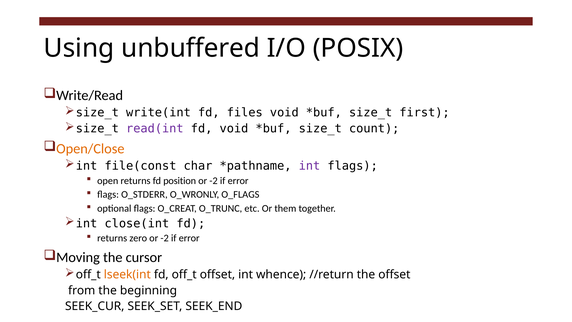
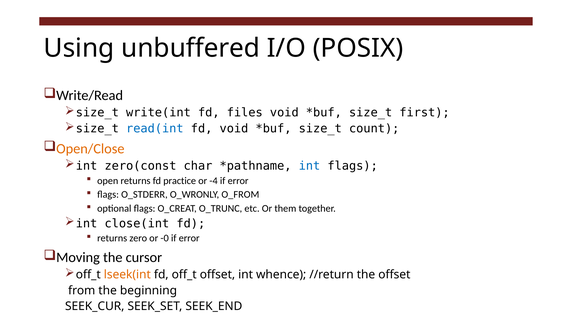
read(int colour: purple -> blue (155, 128)
file(const: file(const -> zero(const (140, 166)
int colour: purple -> blue (309, 166)
position: position -> practice (180, 181)
-2: -2 -> -4 (214, 181)
O_FLAGS: O_FLAGS -> O_FROM (240, 194)
zero or -2: -2 -> -0 (165, 238)
